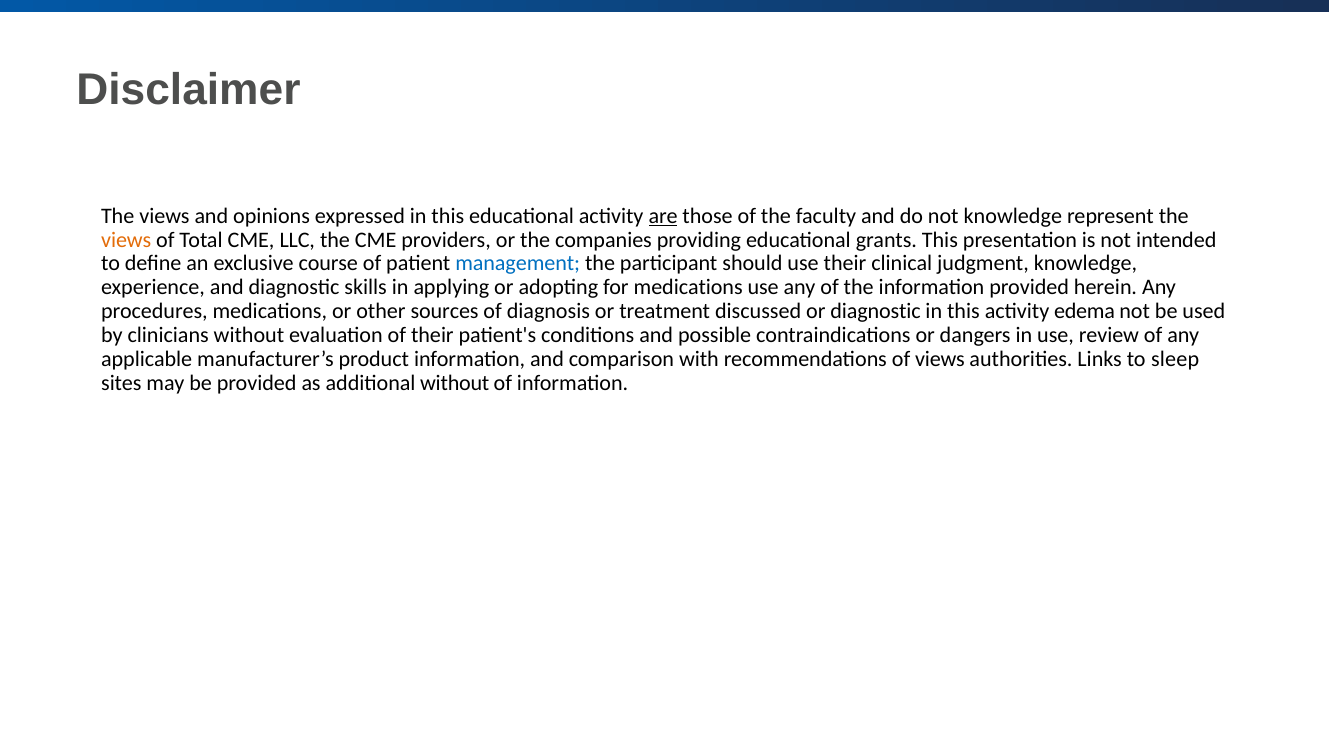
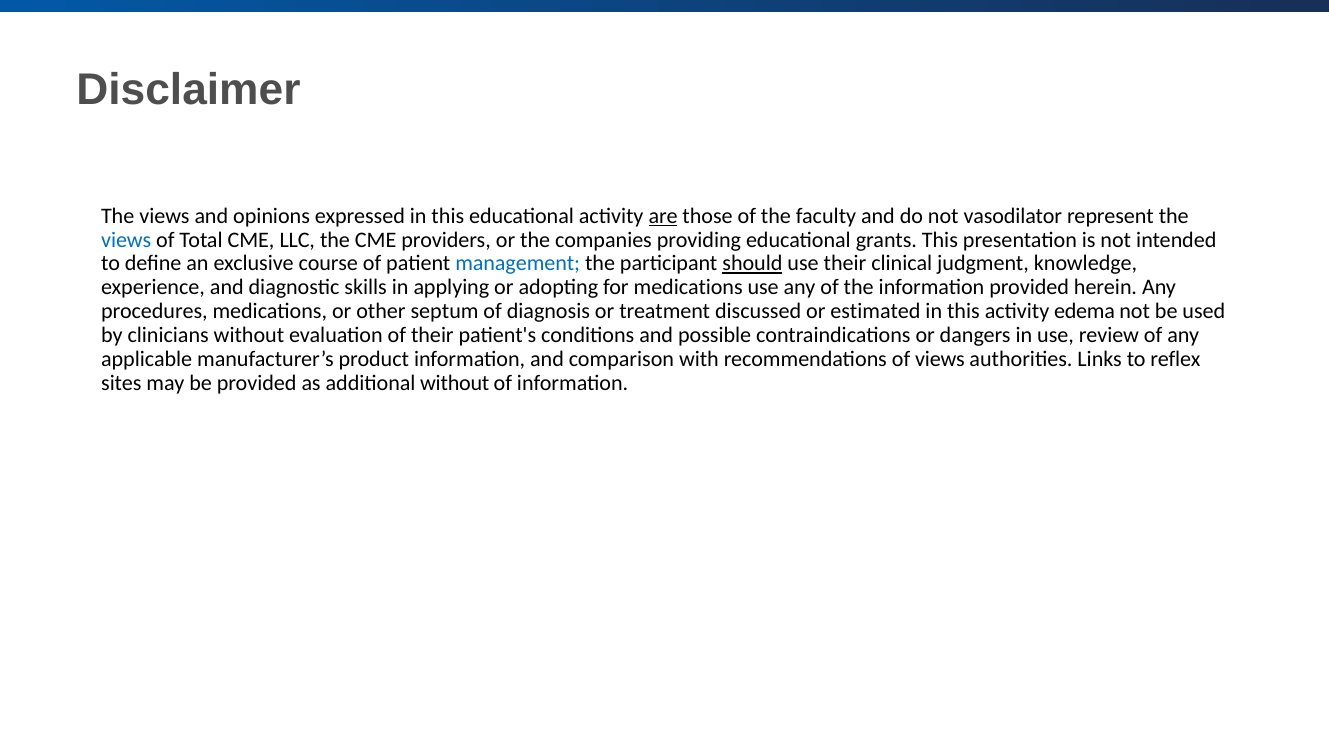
not knowledge: knowledge -> vasodilator (1013, 216)
views colour: orange -> blue (126, 240)
should underline: none -> present (752, 263)
sources: sources -> septum (445, 311)
or diagnostic: diagnostic -> estimated (875, 311)
sleep: sleep -> reflex (1175, 359)
